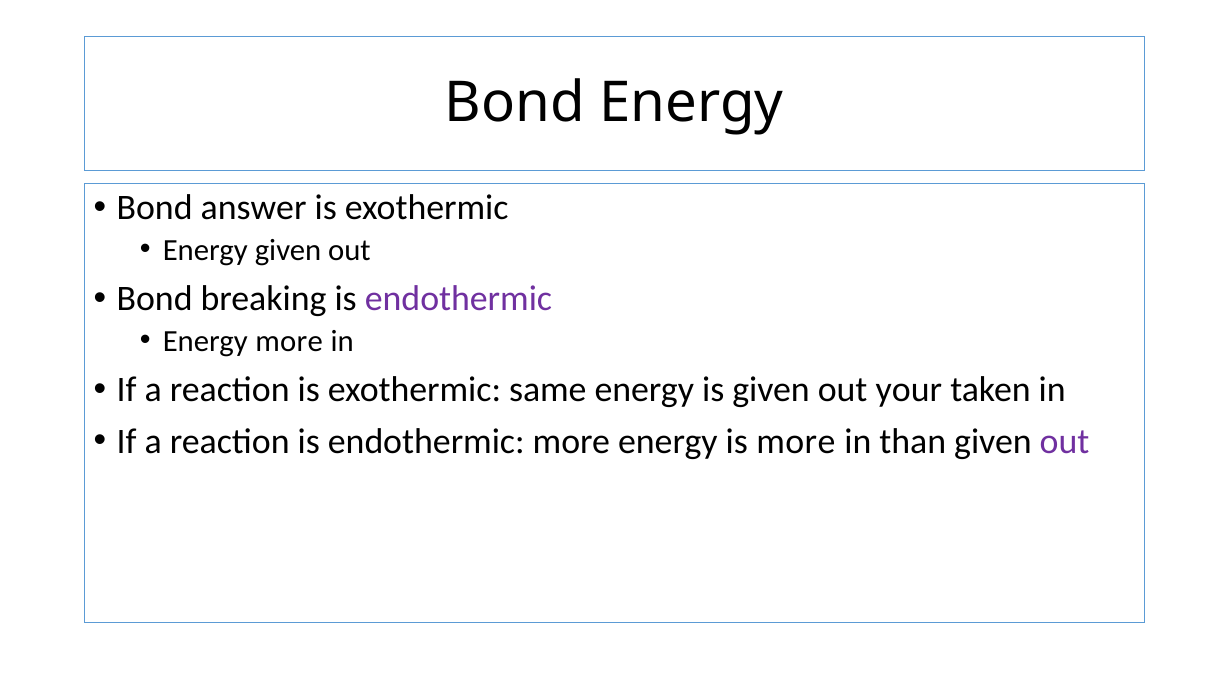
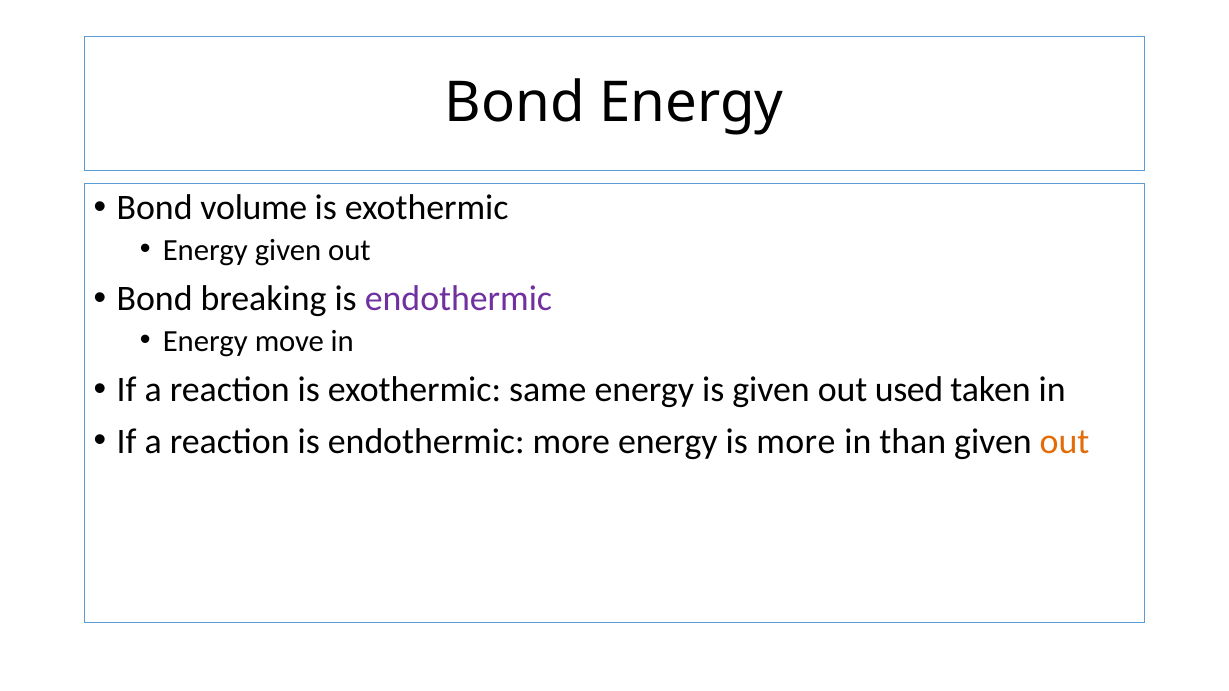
answer: answer -> volume (254, 208)
Energy more: more -> move (289, 341)
your: your -> used (909, 390)
out colour: purple -> orange (1065, 441)
